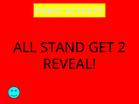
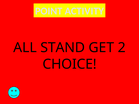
REVEAL: REVEAL -> CHOICE (70, 64)
